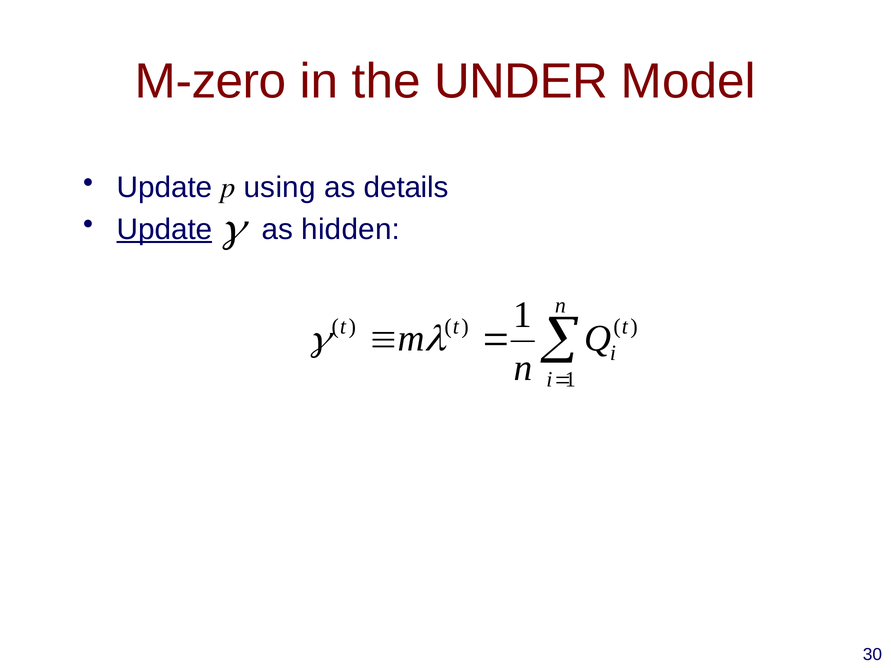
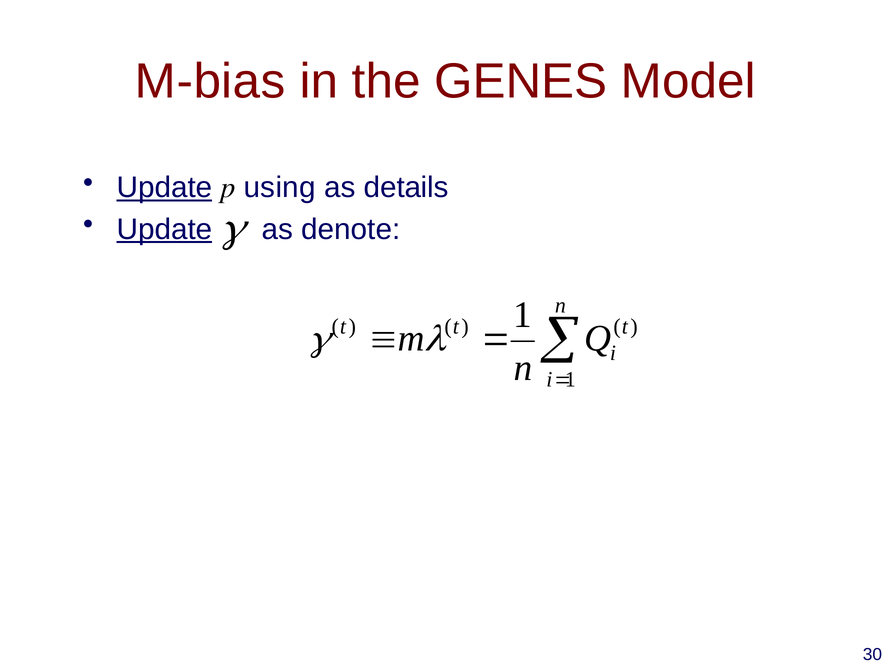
M-zero: M-zero -> M-bias (210, 81)
UNDER: UNDER -> GENES (521, 81)
Update underline: none -> present (164, 188)
hidden: hidden -> denote (351, 229)
